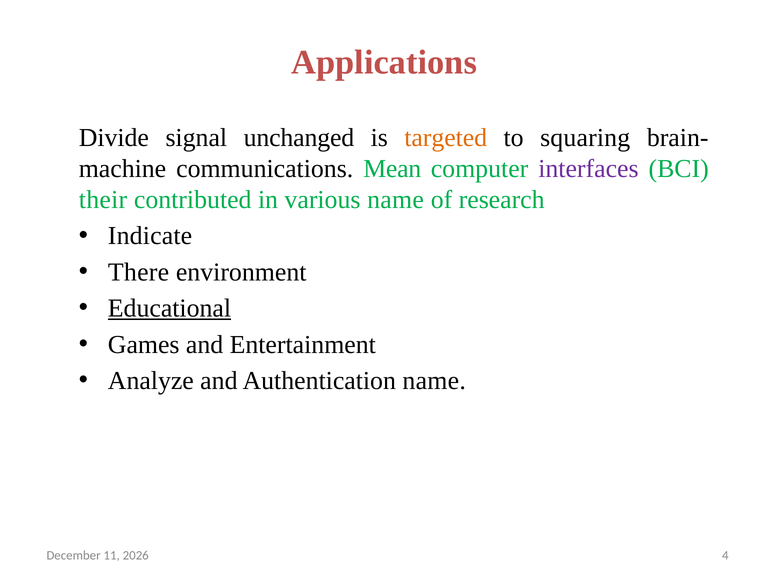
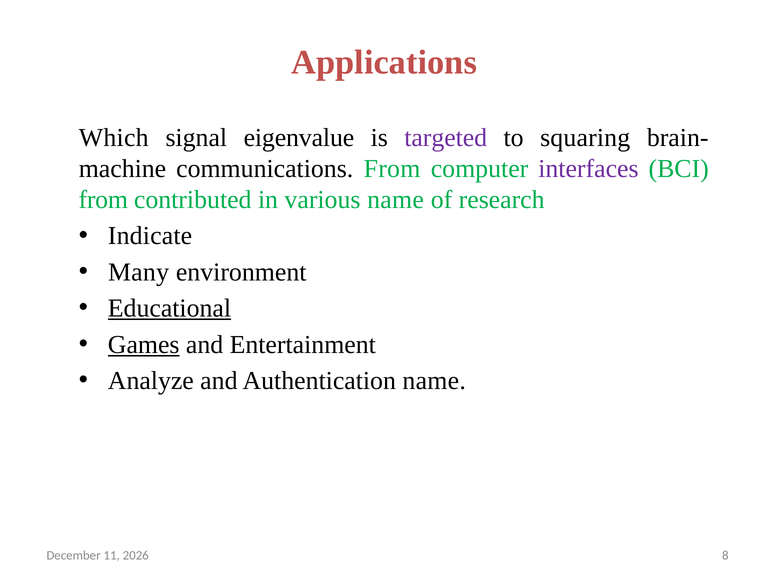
Divide: Divide -> Which (114, 137)
unchanged: unchanged -> eigenvalue (299, 137)
targeted colour: orange -> purple (446, 137)
communications Mean: Mean -> From (392, 168)
their: their -> from (103, 199)
There: There -> Many (139, 272)
Games underline: none -> present (144, 344)
4: 4 -> 8 (725, 555)
